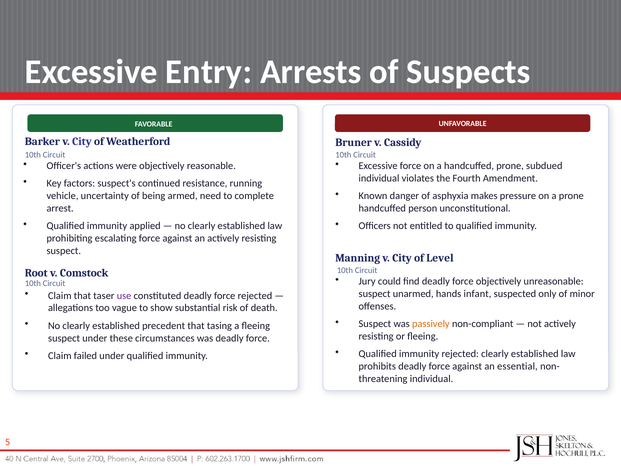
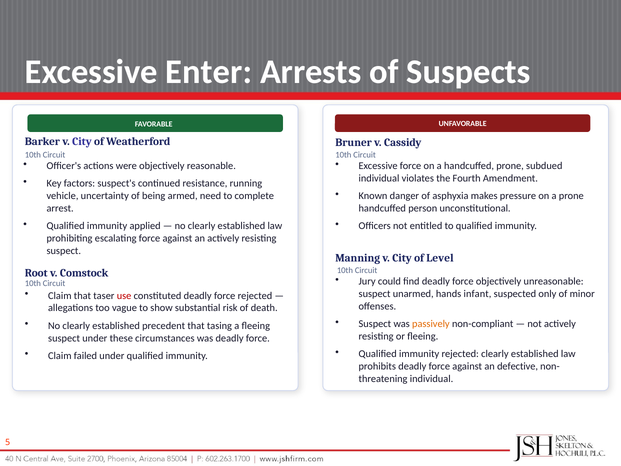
Entry: Entry -> Enter (209, 72)
use colour: purple -> red (124, 295)
essential: essential -> defective (518, 366)
